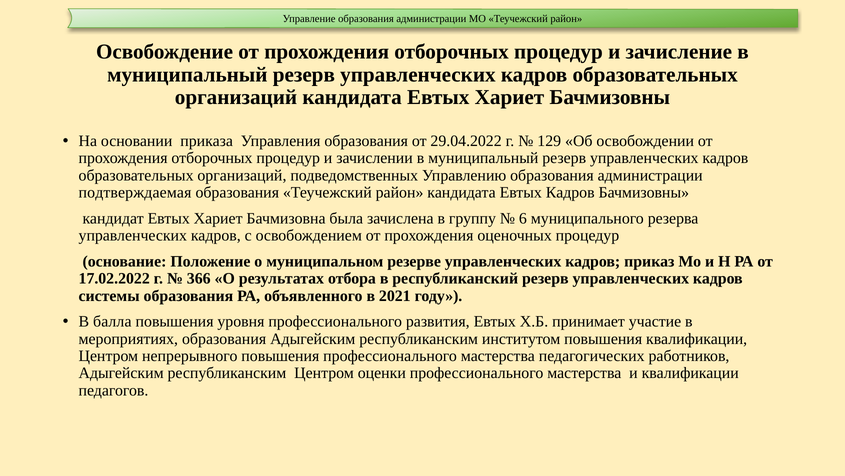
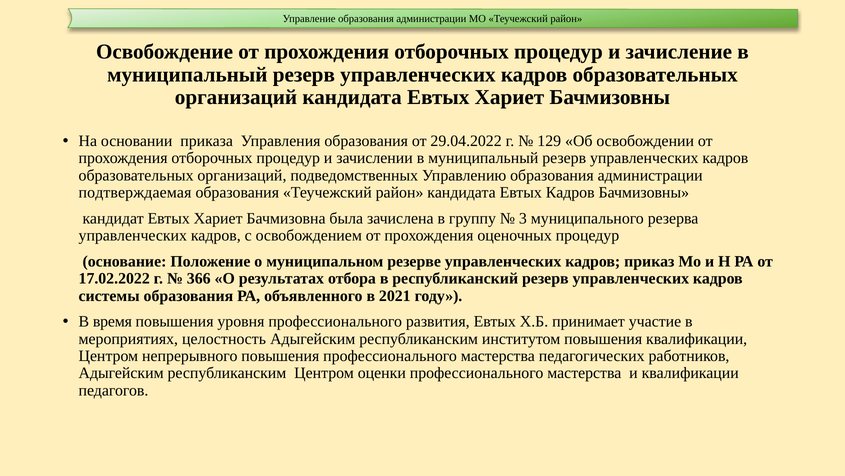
6: 6 -> 3 (523, 218)
балла: балла -> время (112, 321)
мероприятиях образования: образования -> целостность (224, 338)
